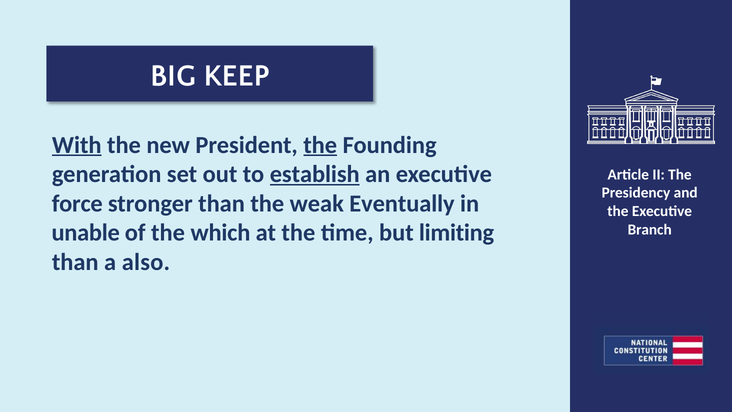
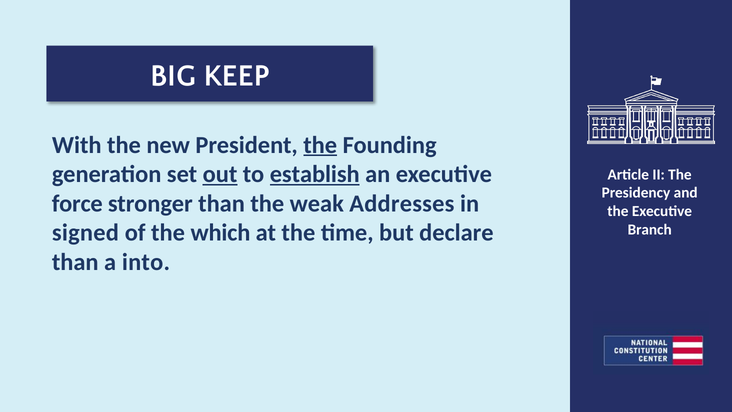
With underline: present -> none (77, 145)
out underline: none -> present (220, 174)
Eventually: Eventually -> Addresses (402, 203)
unable: unable -> signed (85, 233)
limiting: limiting -> declare (456, 233)
also: also -> into (146, 262)
